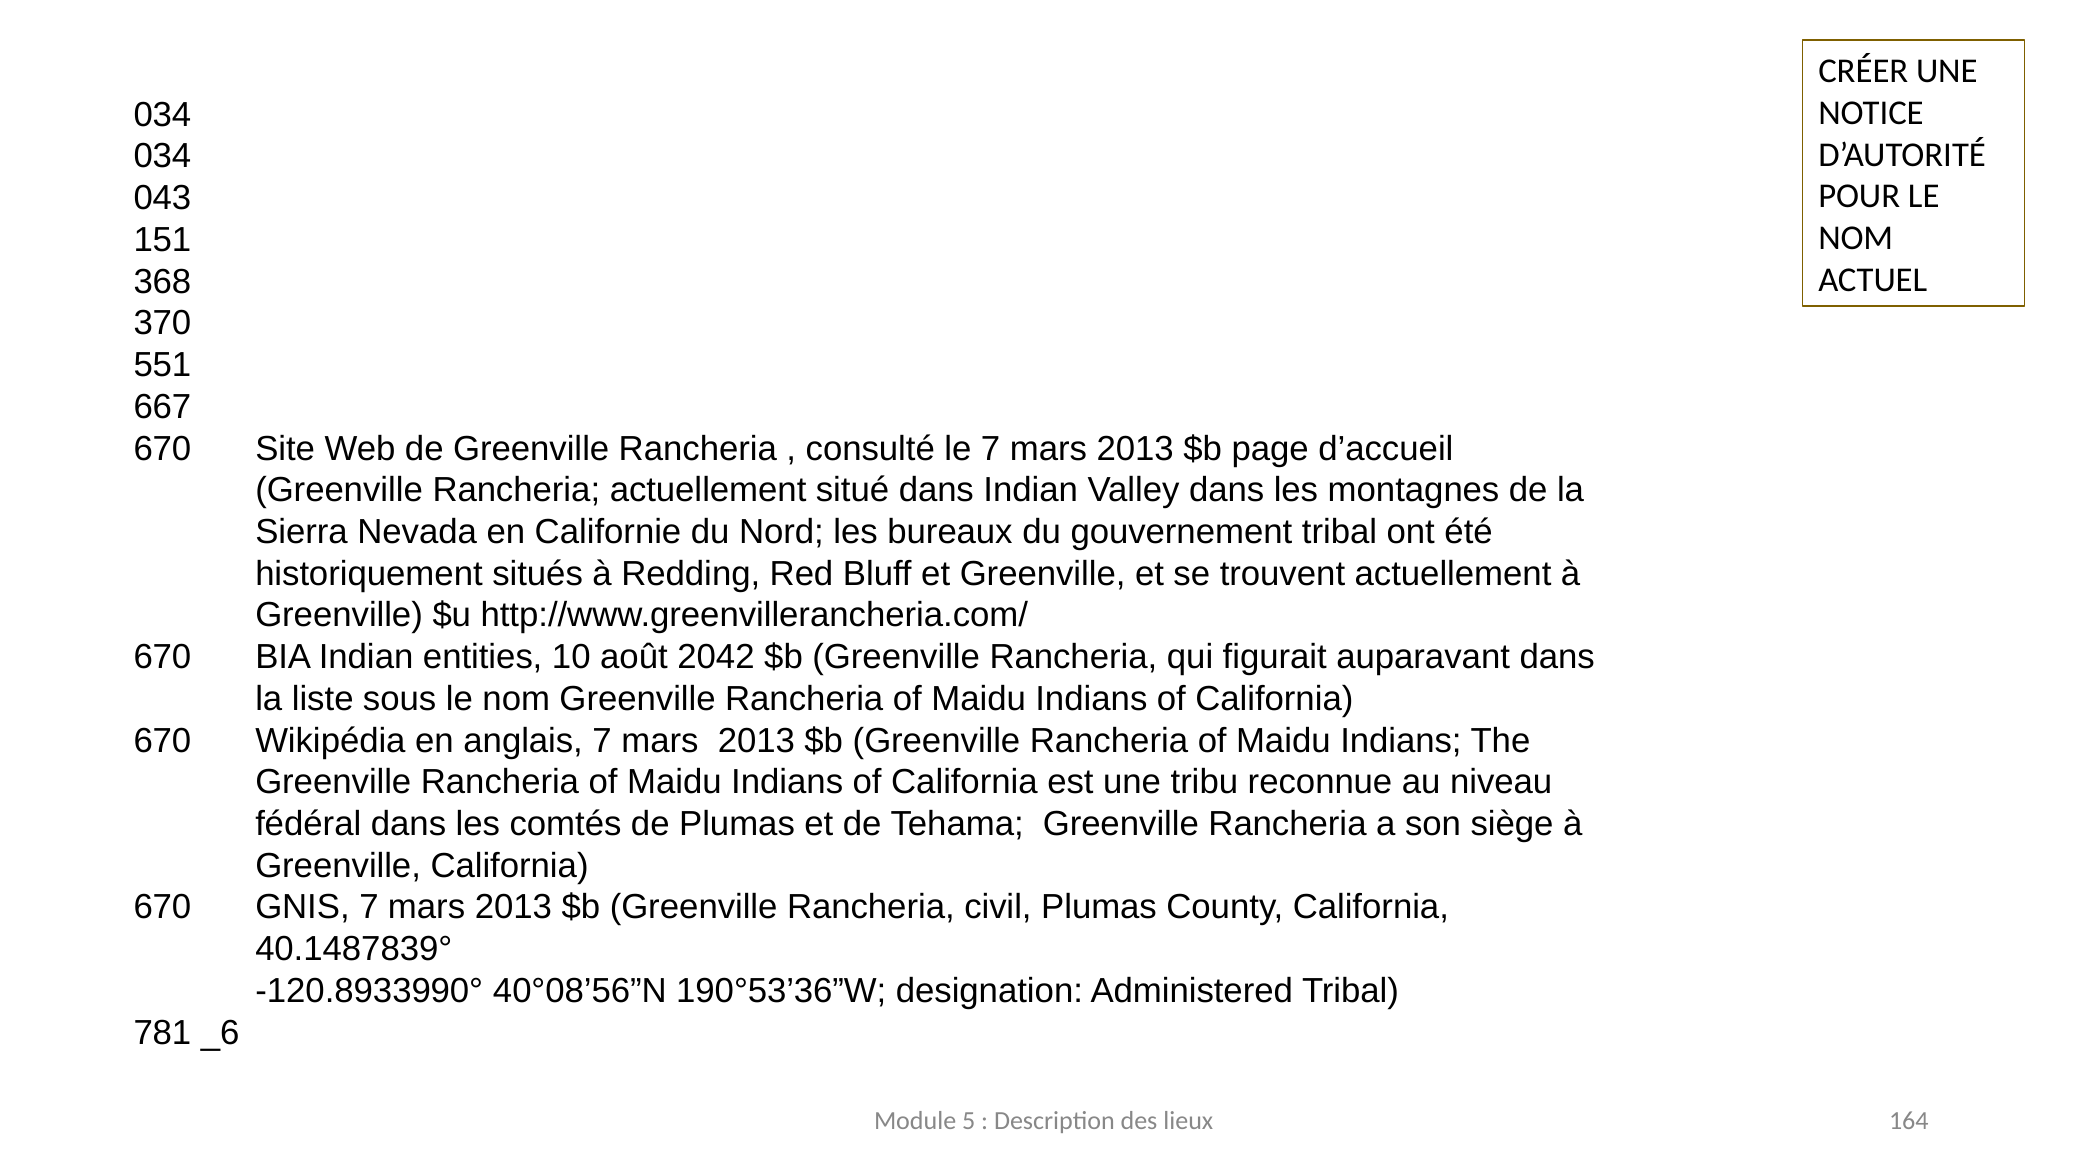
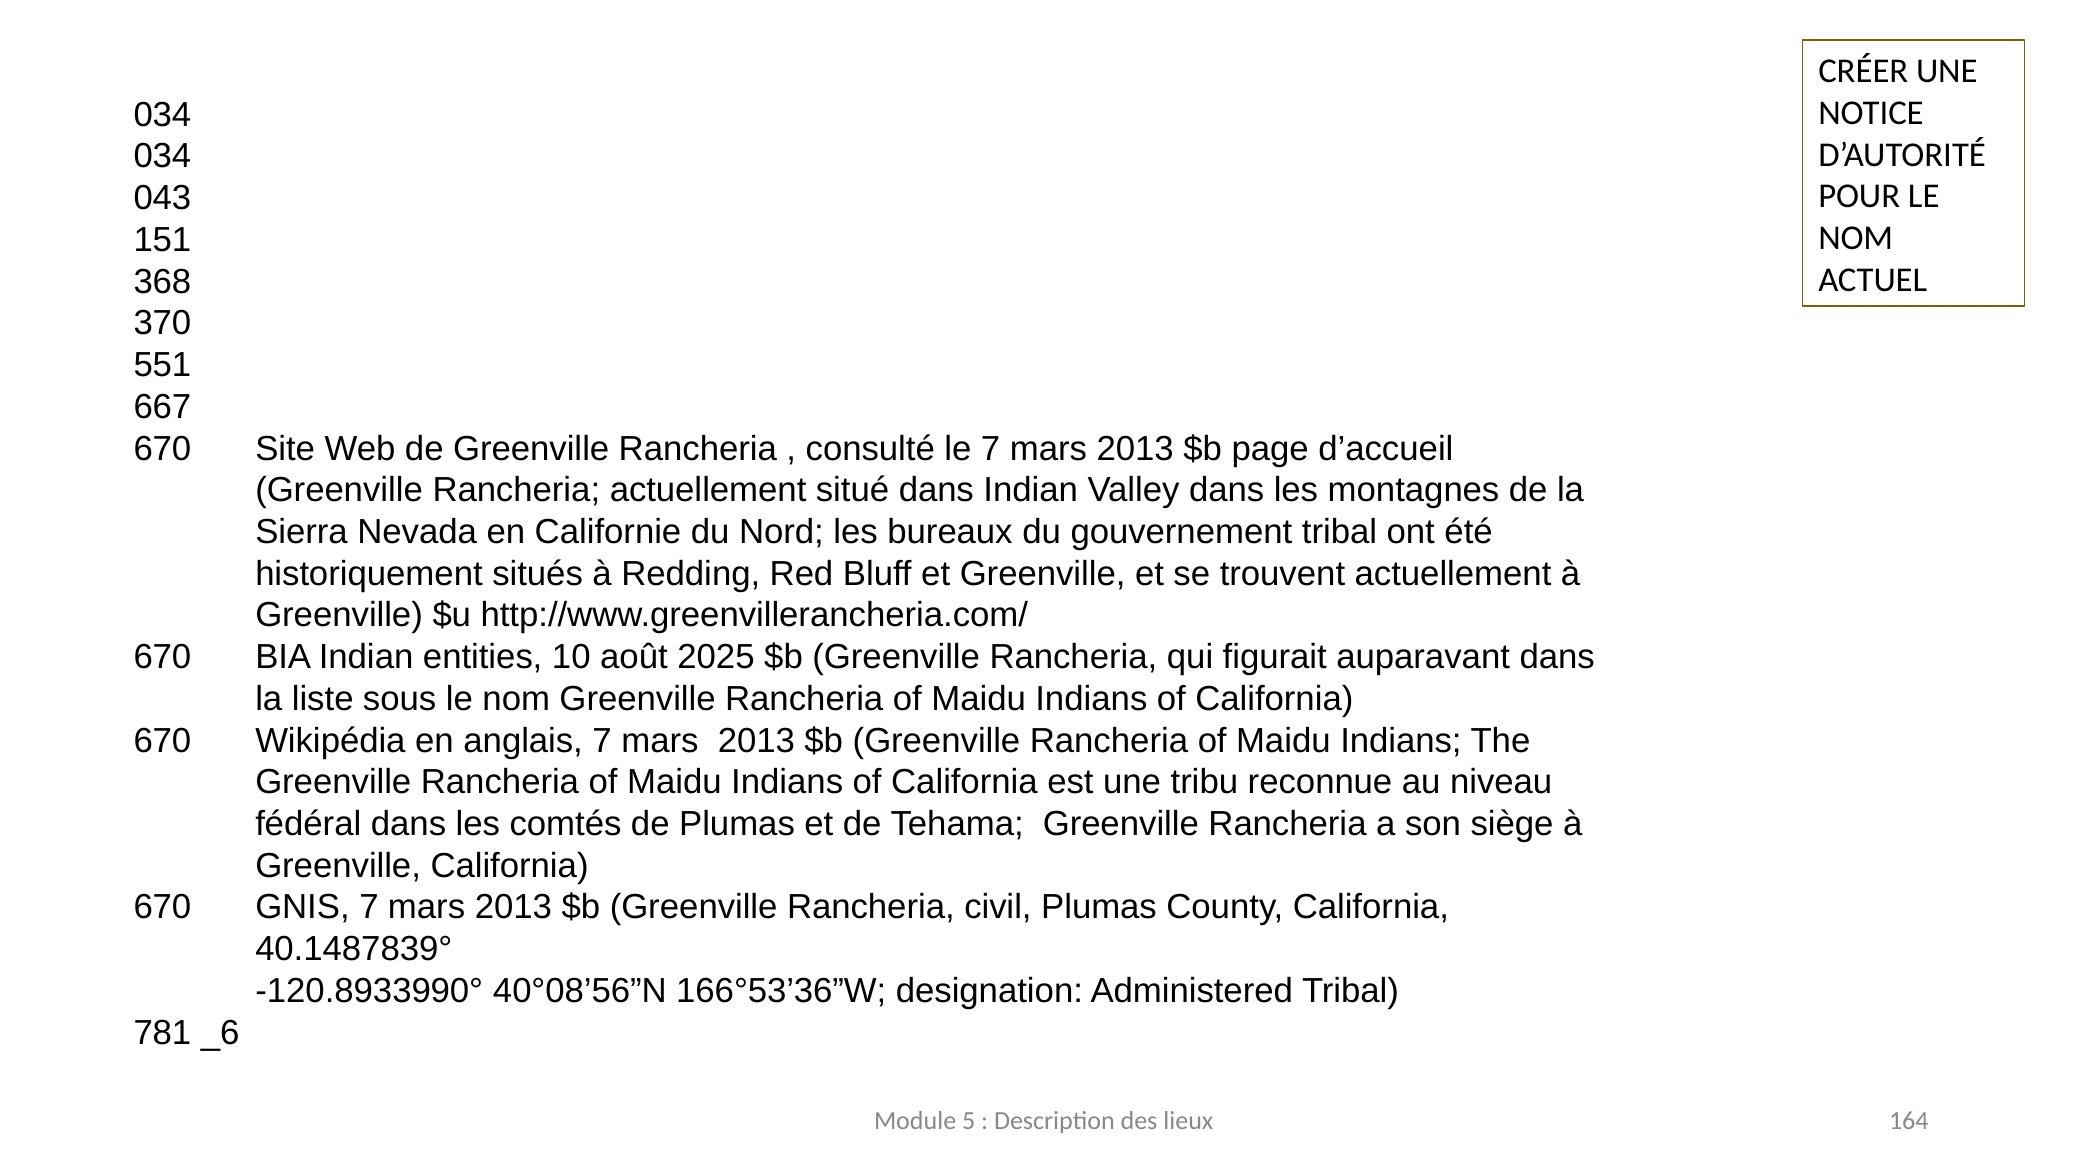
2042: 2042 -> 2025 (716, 657)
190°53’36”W: 190°53’36”W -> 166°53’36”W (781, 991)
